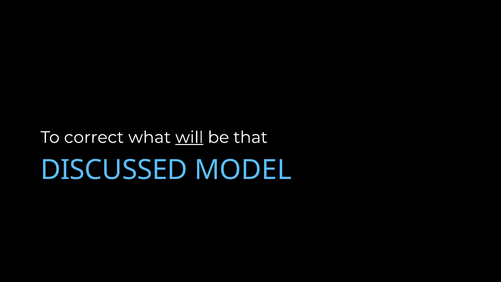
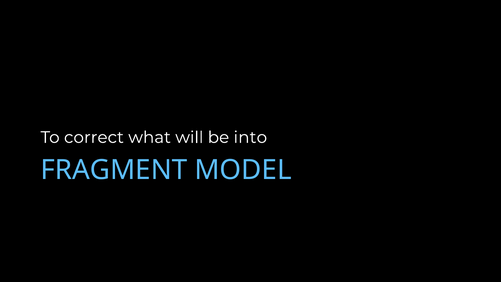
will underline: present -> none (189, 137)
that: that -> into (250, 137)
DISCUSSED: DISCUSSED -> FRAGMENT (114, 170)
